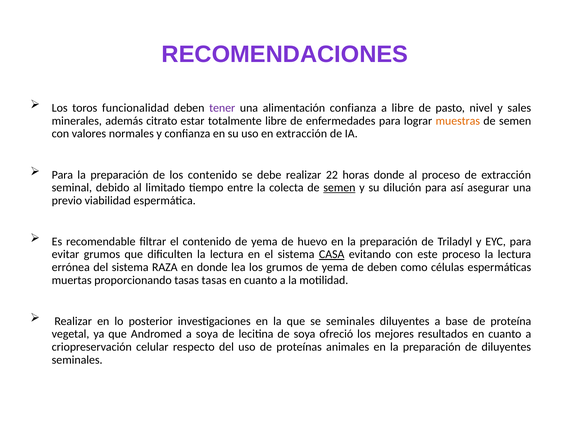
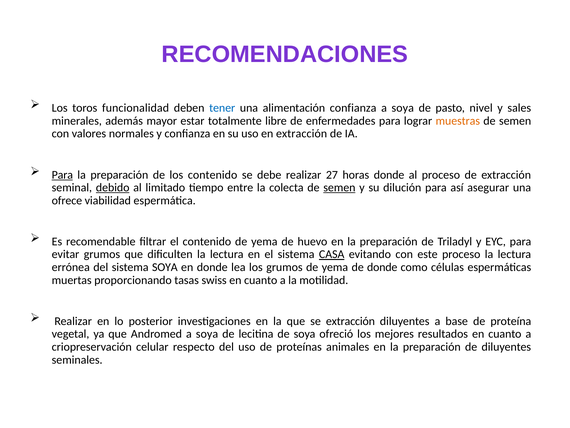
tener colour: purple -> blue (222, 108)
libre: libre -> soya (403, 108)
citrato: citrato -> mayor (162, 121)
Para underline: none -> present (62, 175)
22: 22 -> 27 (332, 175)
debido underline: none -> present (113, 187)
previo: previo -> ofrece (67, 200)
sistema RAZA: RAZA -> SOYA (165, 267)
de deben: deben -> donde (382, 267)
tasas tasas: tasas -> swiss (214, 280)
se seminales: seminales -> extracción (350, 321)
